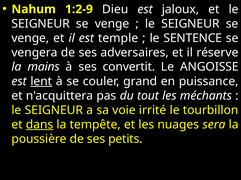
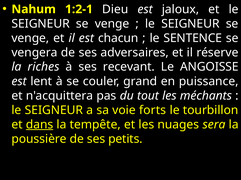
1:2-9: 1:2-9 -> 1:2-1 (79, 9)
temple: temple -> chacun (118, 38)
mains: mains -> riches (43, 67)
convertit: convertit -> recevant (129, 67)
lent underline: present -> none (41, 82)
irrité: irrité -> forts (153, 110)
